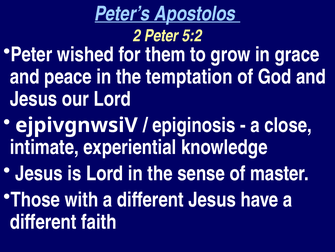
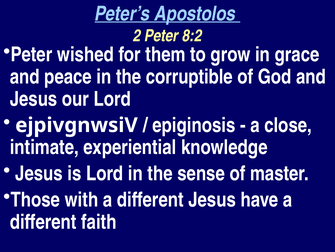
5:2: 5:2 -> 8:2 (192, 36)
temptation: temptation -> corruptible (189, 77)
